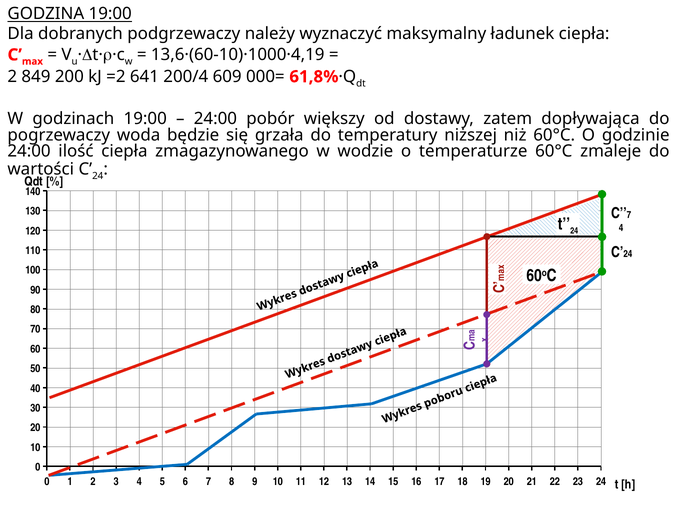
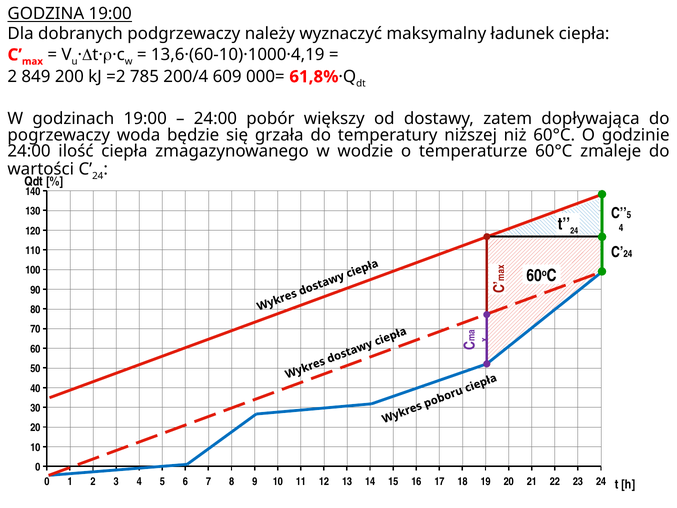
641: 641 -> 785 (144, 77)
7: 7 -> 5 (629, 215)
